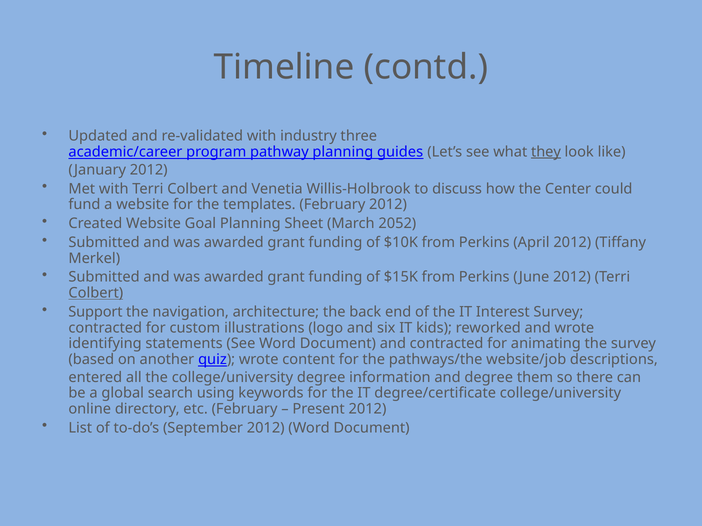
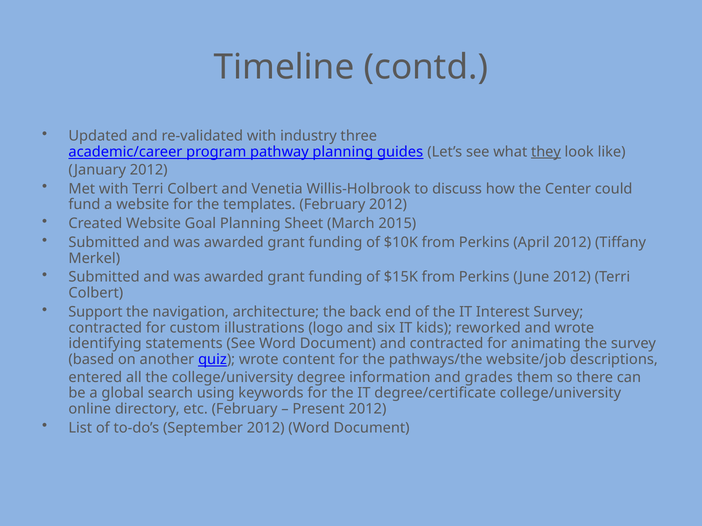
2052: 2052 -> 2015 (397, 224)
Colbert underline: present -> none (96, 293)
and degree: degree -> grades (489, 378)
